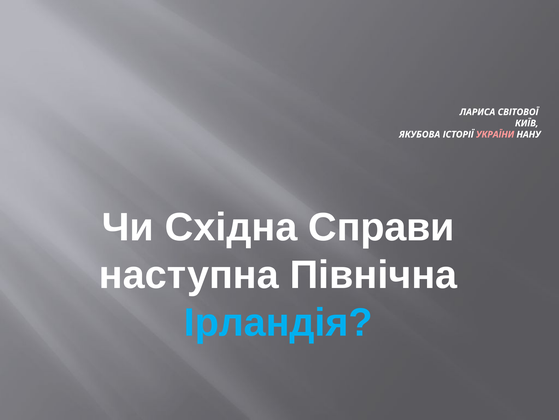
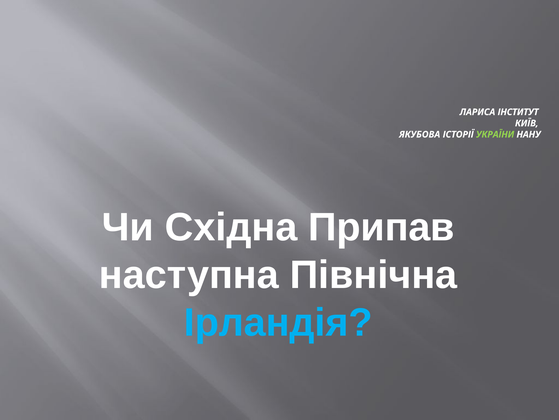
СВІТОВОЇ: СВІТОВОЇ -> ІНСТИТУТ (518, 112)
УКРАЇНИ colour: pink -> light green (495, 134)
Справи: Справи -> Припав (381, 227)
